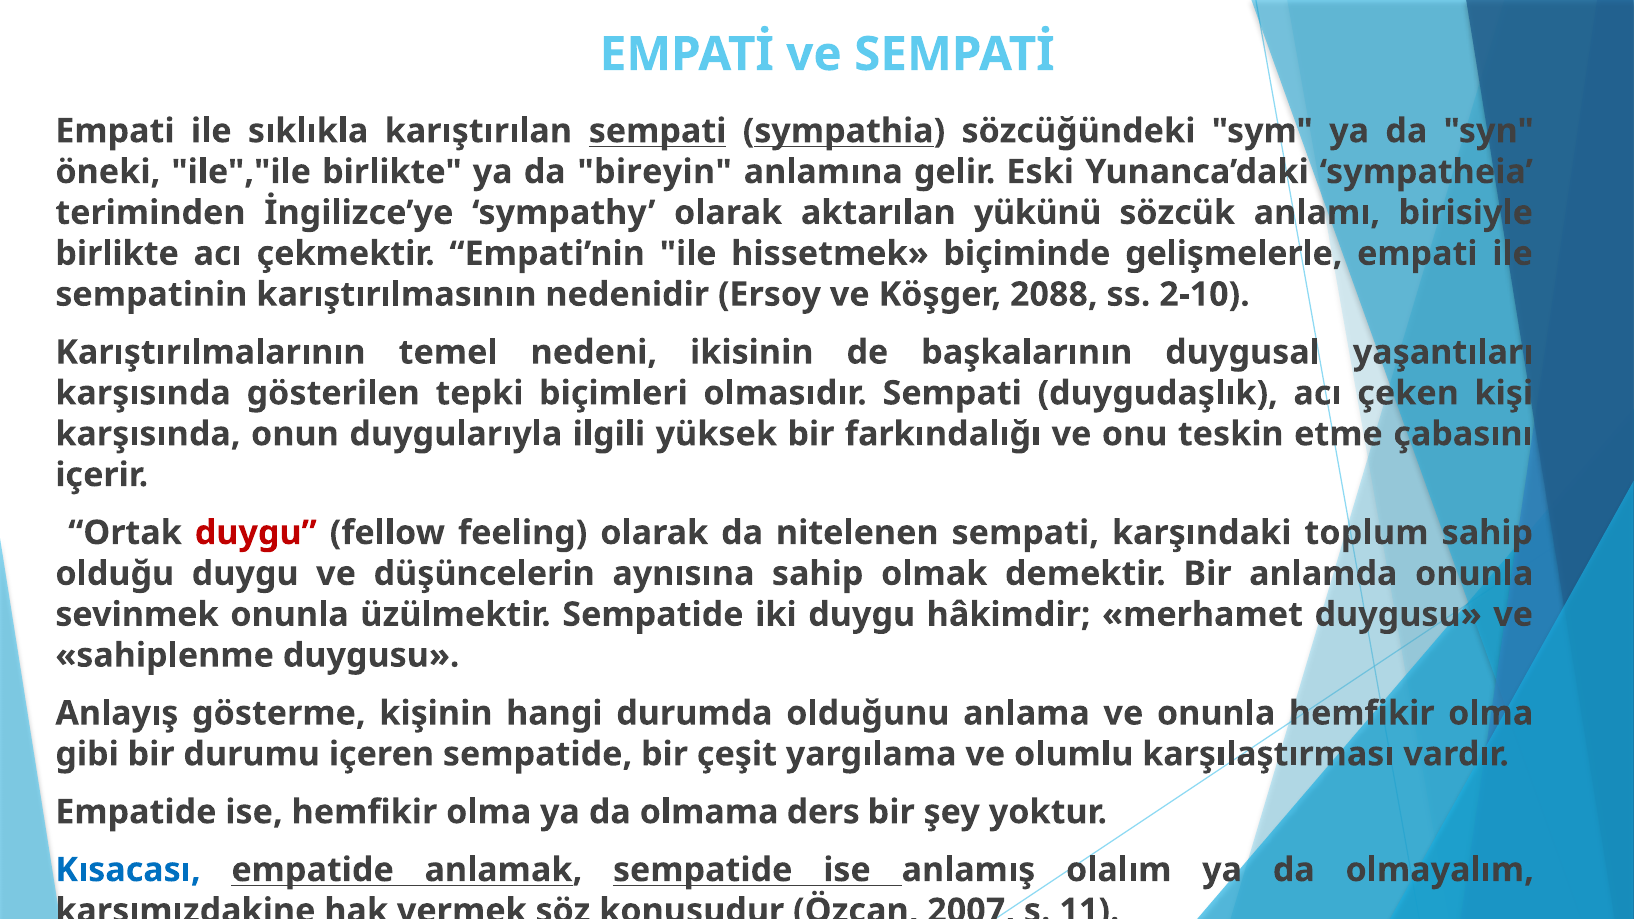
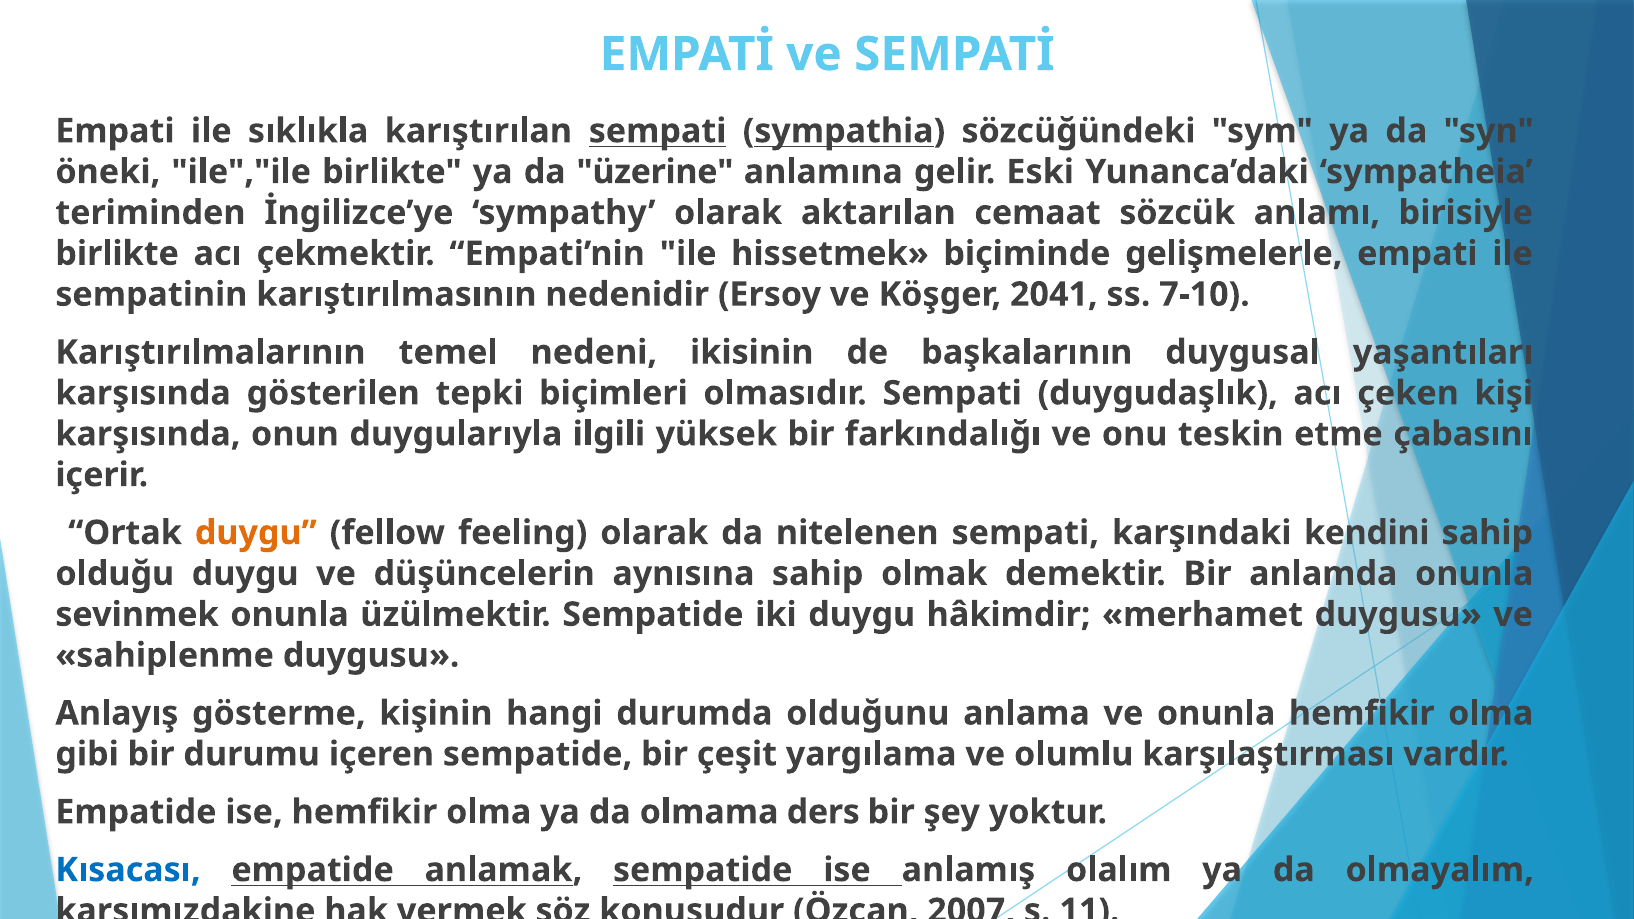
bireyin: bireyin -> üzerine (655, 172)
yükünü: yükünü -> cemaat (1038, 213)
2088: 2088 -> 2041 (1054, 295)
2-10: 2-10 -> 7-10 (1204, 295)
duygu colour: red -> orange (256, 533)
toplum: toplum -> kendini (1367, 533)
